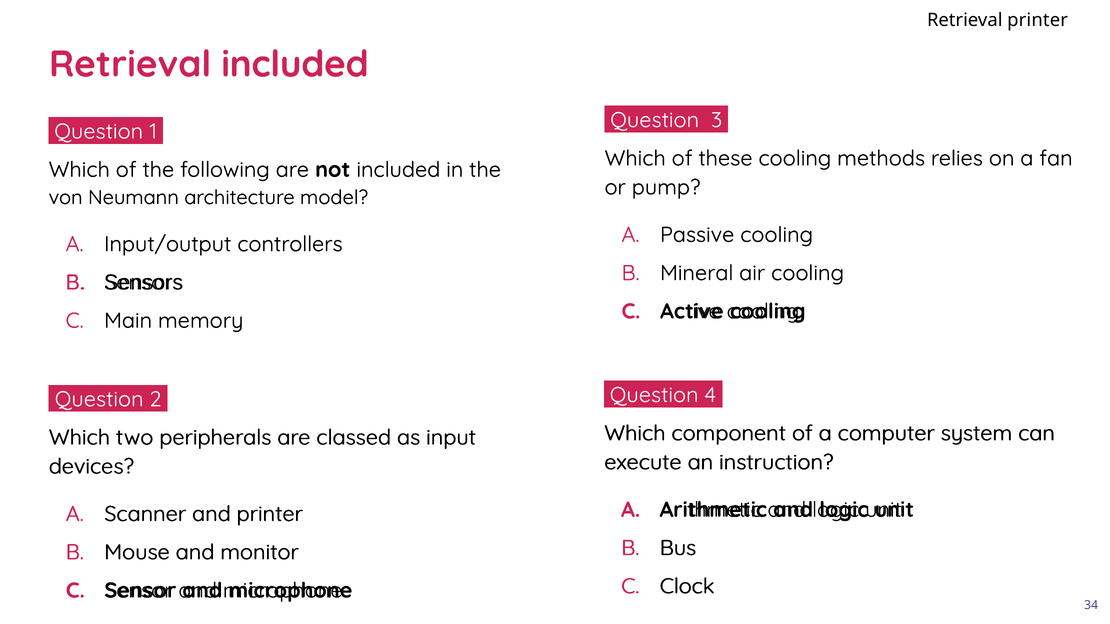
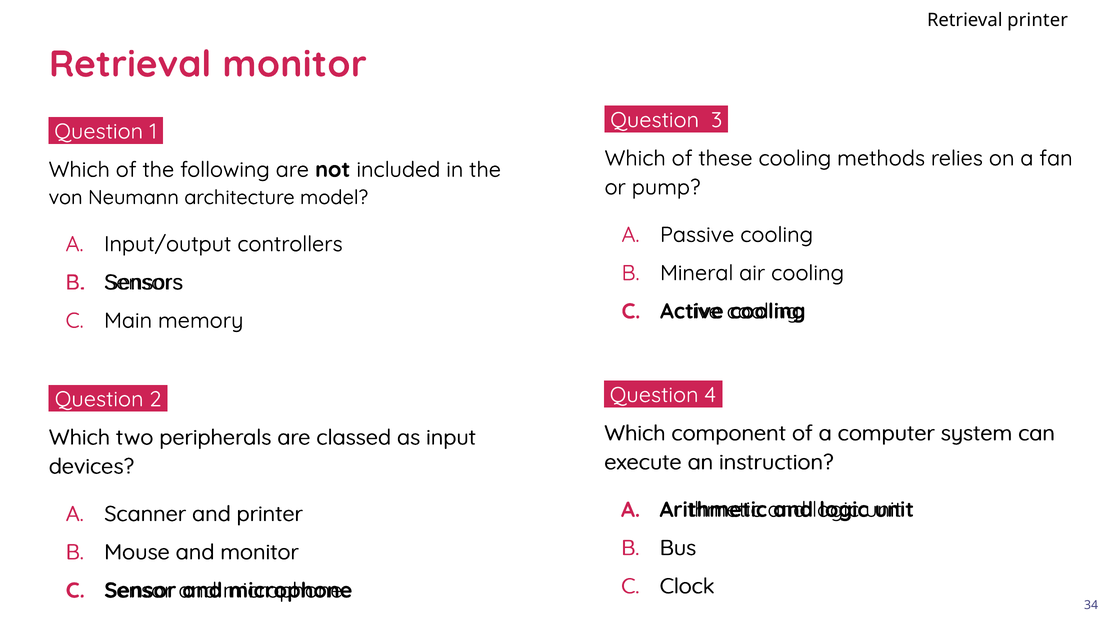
Retrieval included: included -> monitor (295, 64)
